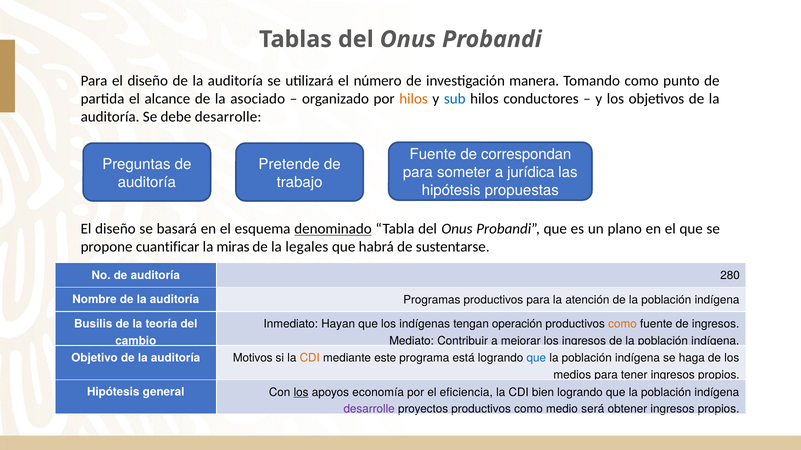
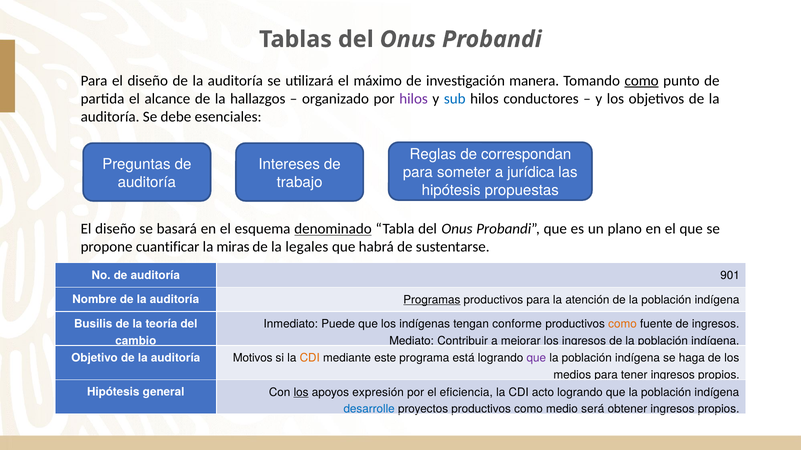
número: número -> máximo (378, 81)
como underline: none -> present (642, 81)
asociado: asociado -> hallazgos (258, 99)
hilos colour: orange -> purple (414, 99)
debe desarrolle: desarrolle -> esenciales (228, 117)
Fuente: Fuente -> Reglas (433, 154)
Pretende: Pretende -> Intereses (289, 164)
280: 280 -> 901 (730, 276)
Programas underline: none -> present (432, 300)
Hayan: Hayan -> Puede (338, 324)
operación: operación -> conforme (517, 324)
que colour: blue -> purple (536, 359)
economía: economía -> expresión (378, 393)
bien: bien -> acto (543, 393)
desarrolle colour: purple -> blue (369, 409)
